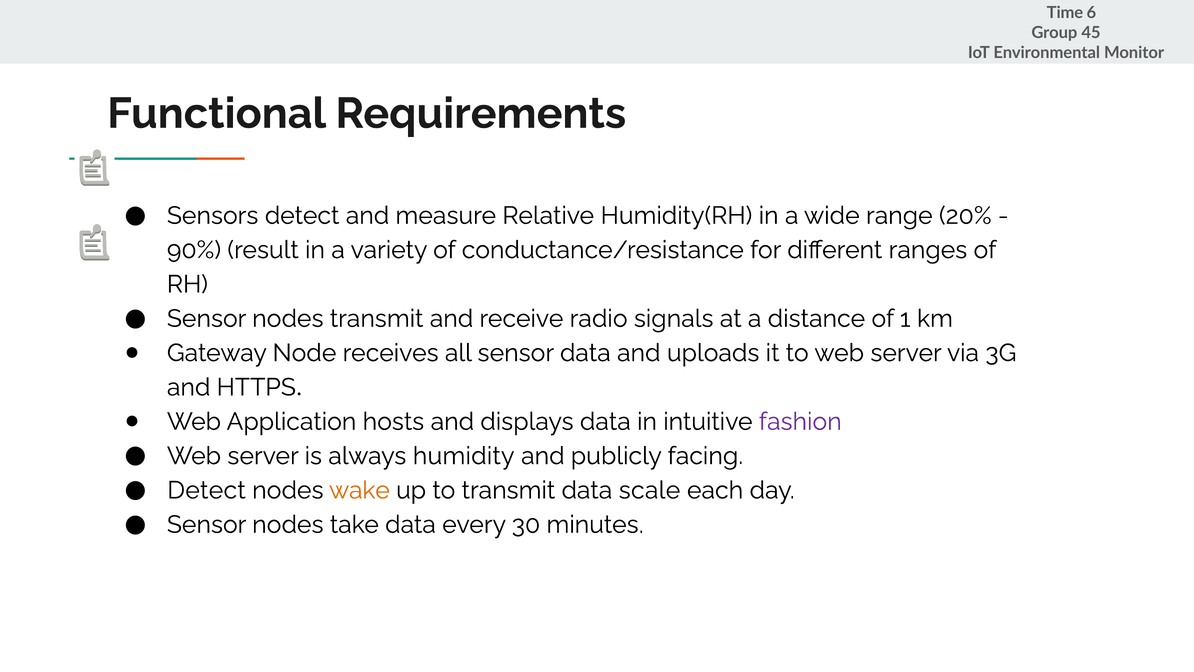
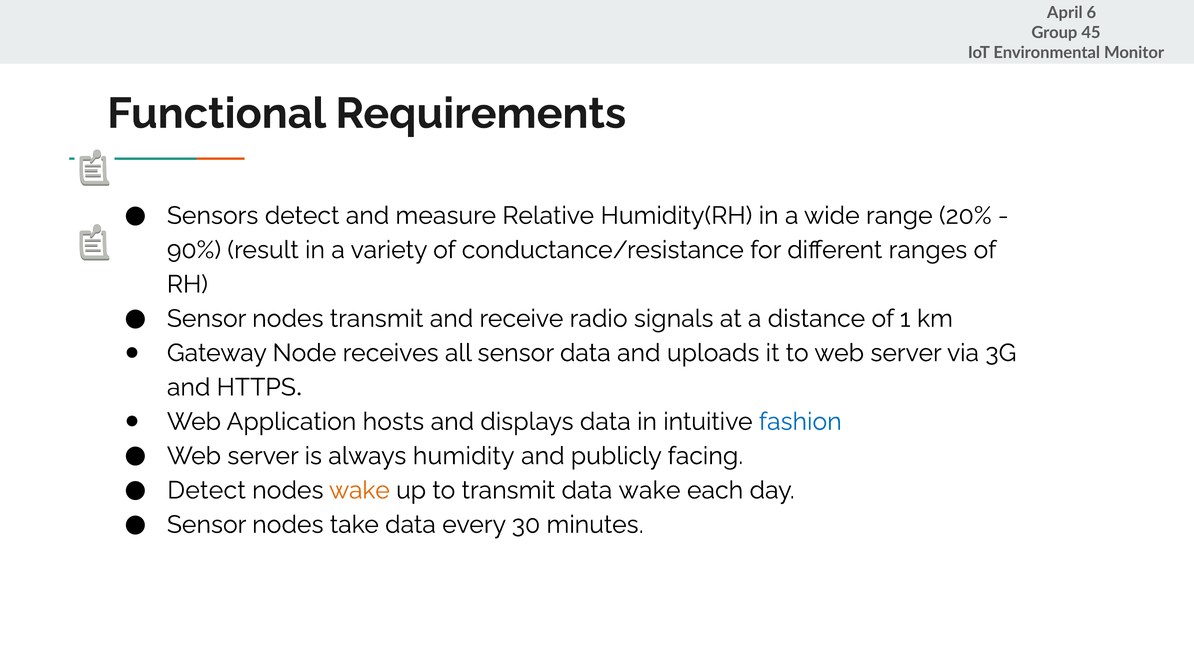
Time: Time -> April (1065, 13)
fashion colour: purple -> blue (800, 421)
data scale: scale -> wake (650, 490)
